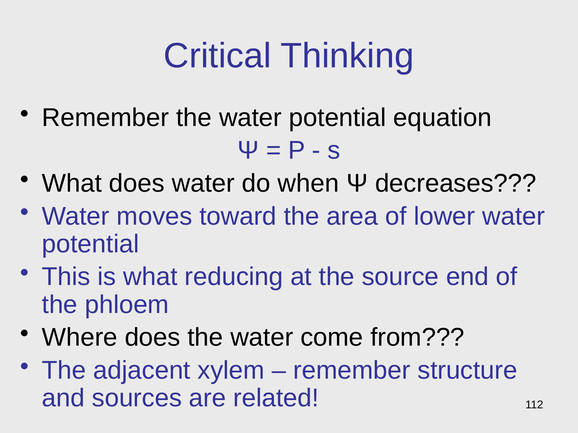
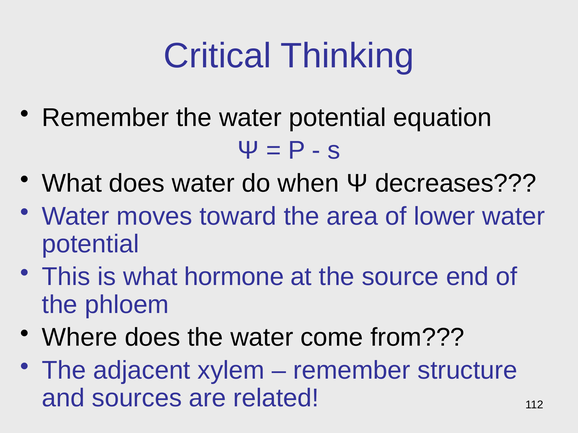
reducing: reducing -> hormone (234, 277)
